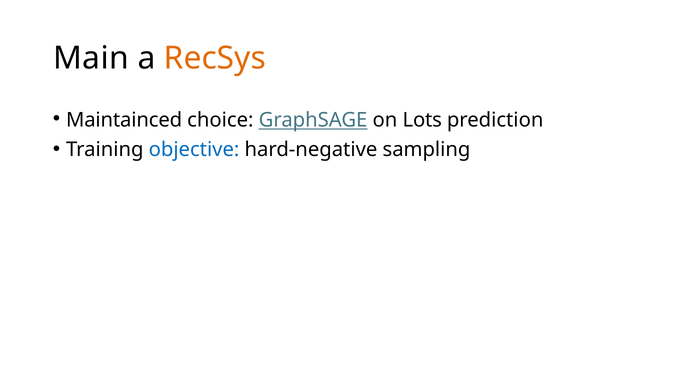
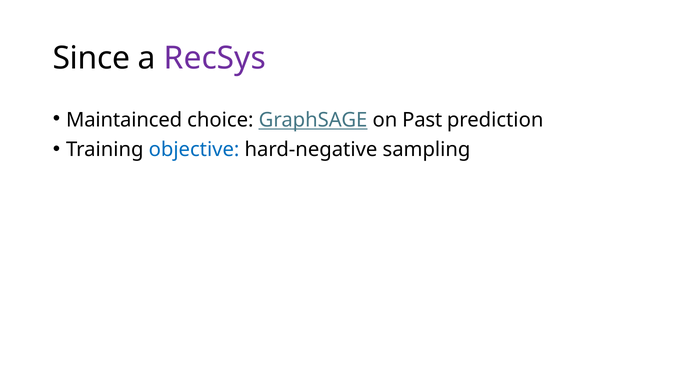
Main: Main -> Since (91, 58)
RecSys colour: orange -> purple (215, 58)
Lots: Lots -> Past (422, 120)
